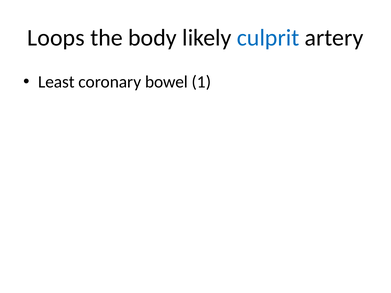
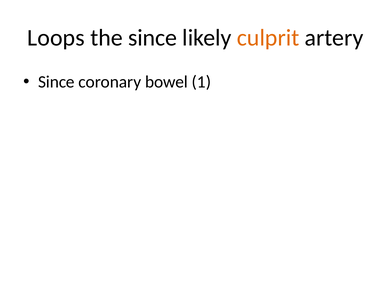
the body: body -> since (153, 38)
culprit colour: blue -> orange (268, 38)
Least: Least -> Since (56, 82)
